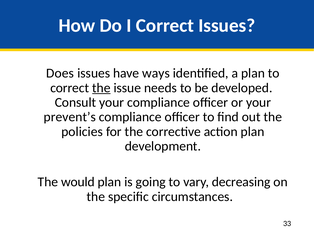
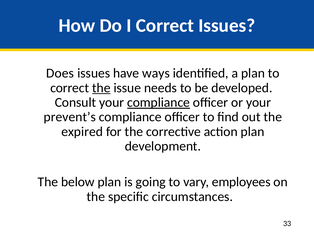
compliance underline: none -> present (159, 103)
policies: policies -> expired (82, 132)
would: would -> below (78, 182)
decreasing: decreasing -> employees (241, 182)
